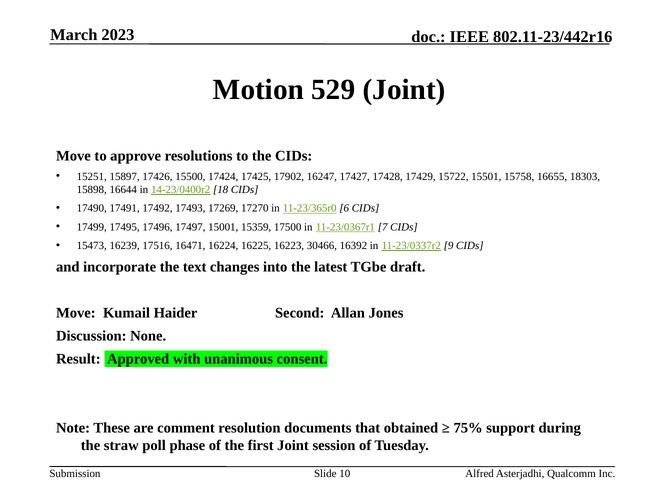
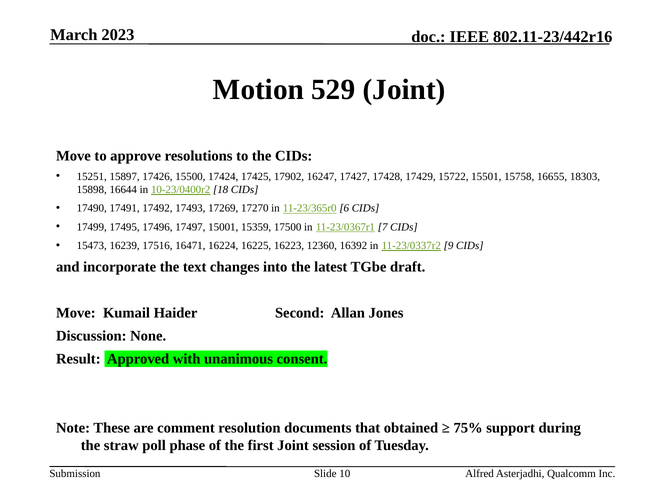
14-23/0400r2: 14-23/0400r2 -> 10-23/0400r2 (181, 190)
30466: 30466 -> 12360 (322, 246)
